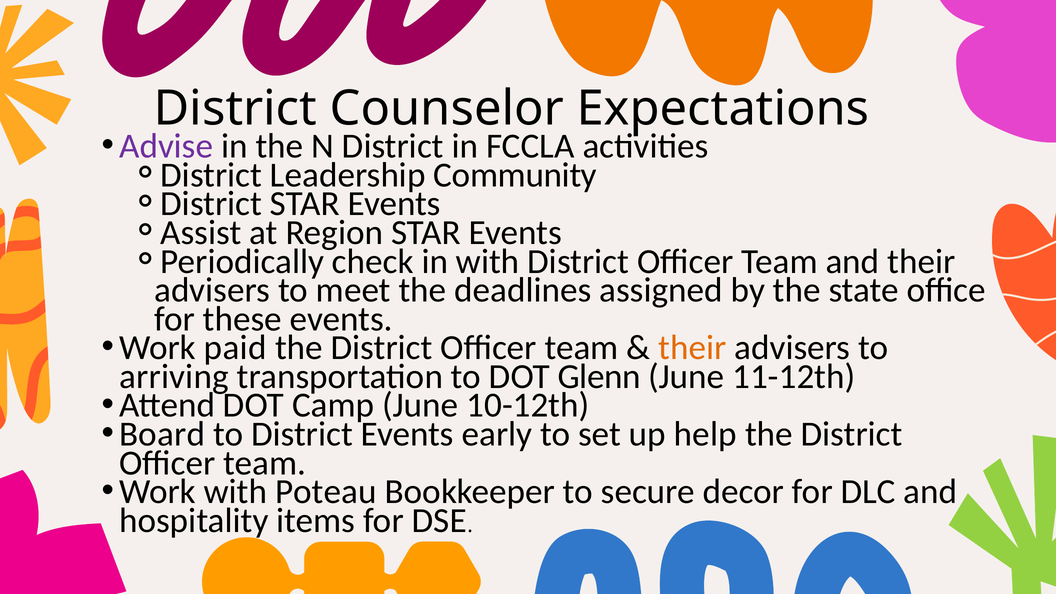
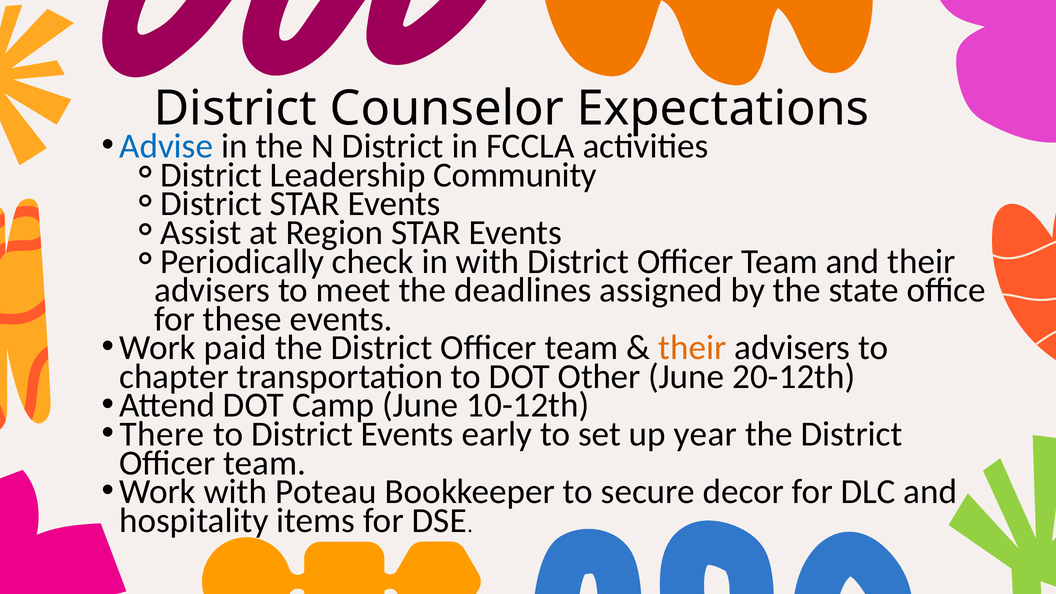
Advise colour: purple -> blue (166, 146)
arriving: arriving -> chapter (174, 377)
Glenn: Glenn -> Other (599, 377)
11-12th: 11-12th -> 20-12th (794, 377)
Board: Board -> There (162, 434)
help: help -> year (705, 434)
